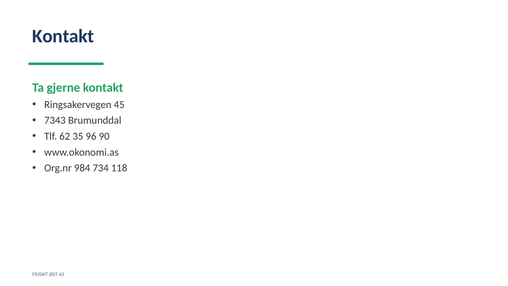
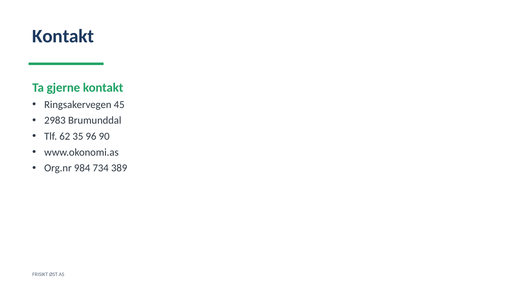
7343: 7343 -> 2983 (55, 120)
118: 118 -> 389 (119, 168)
